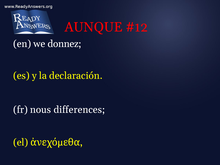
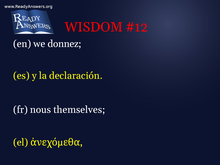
AUNQUE: AUNQUE -> WISDOM (94, 27)
differences: differences -> themselves (79, 110)
